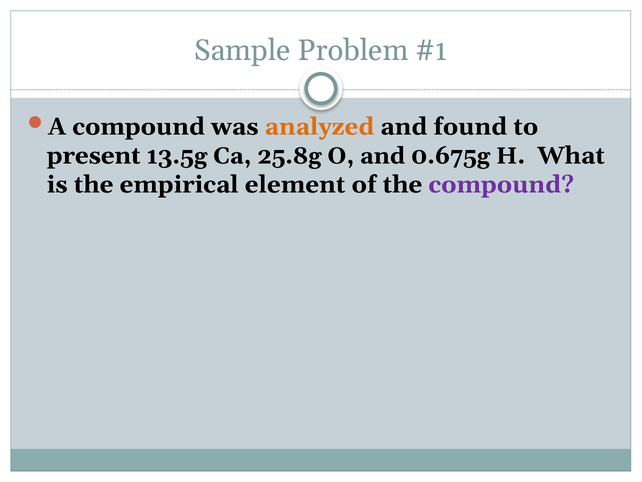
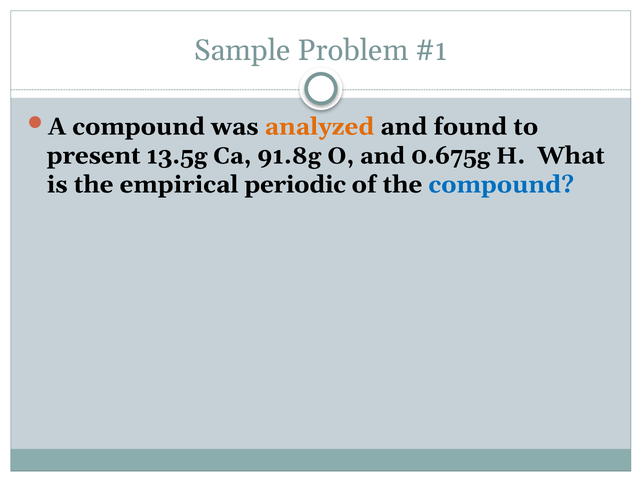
25.8g: 25.8g -> 91.8g (289, 156)
element: element -> periodic (295, 184)
compound colour: purple -> blue (501, 184)
